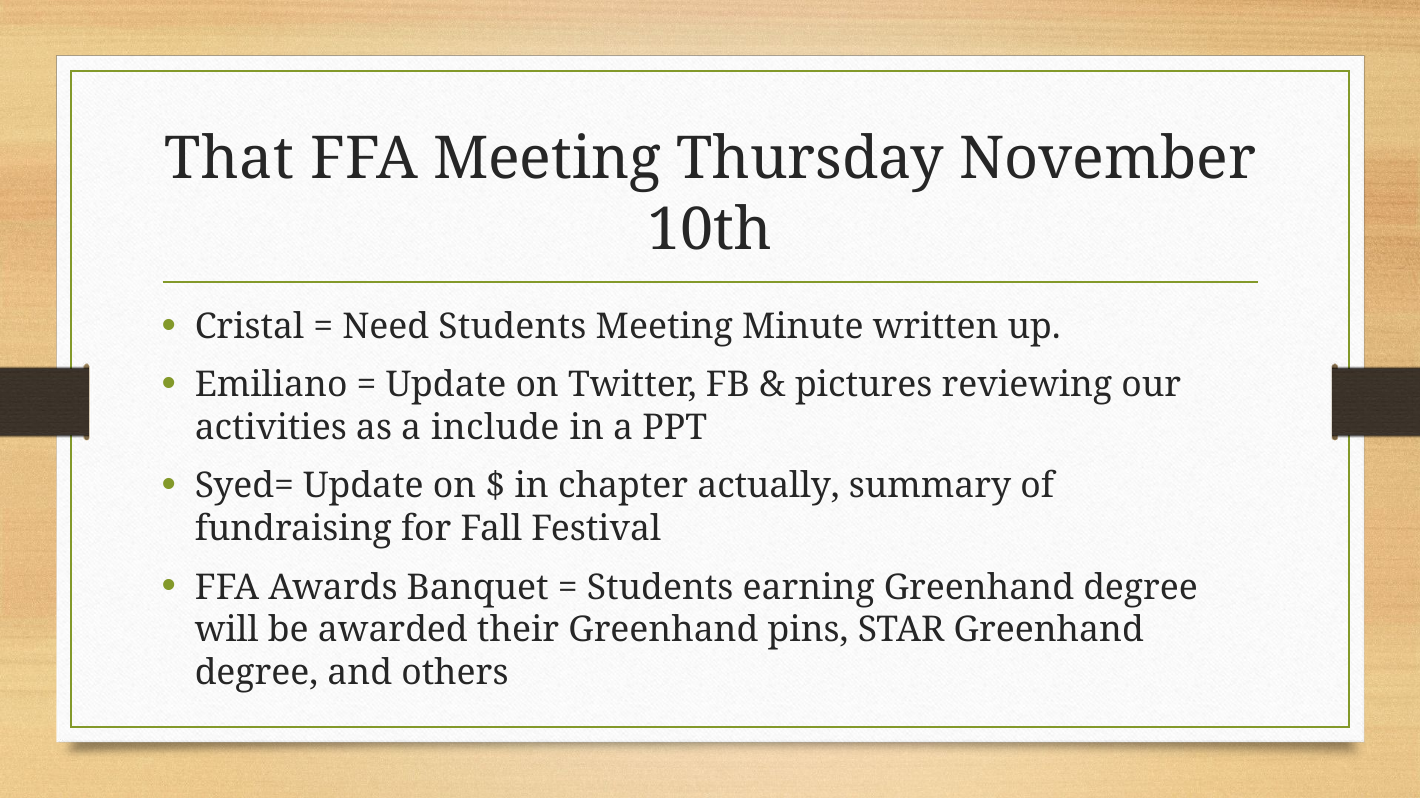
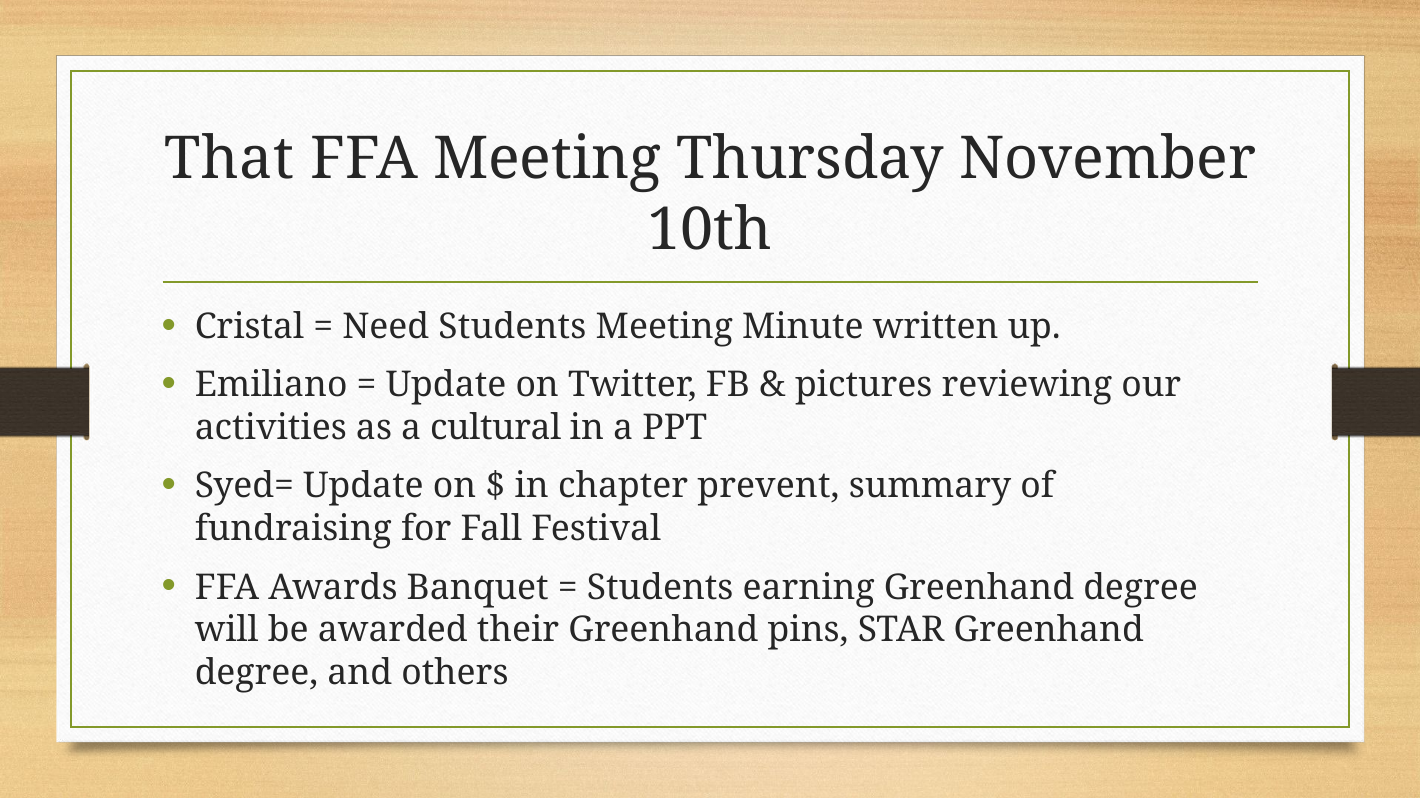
include: include -> cultural (496, 428)
actually: actually -> prevent (768, 487)
